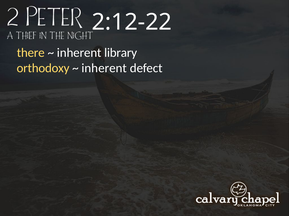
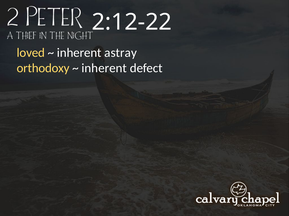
there: there -> loved (31, 53)
library: library -> astray (121, 53)
